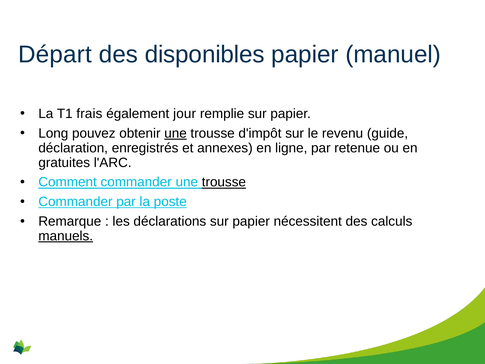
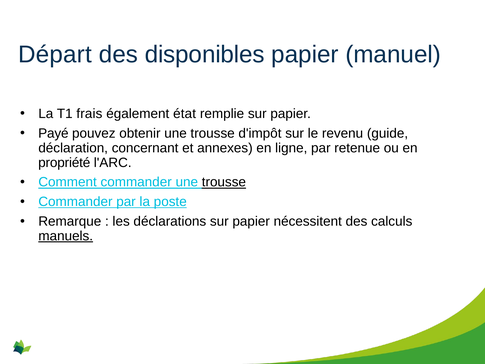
jour: jour -> état (185, 114)
Long: Long -> Payé (53, 133)
une underline: present -> none (176, 133)
enregistrés: enregistrés -> concernant (145, 148)
gratuites: gratuites -> propriété (64, 162)
